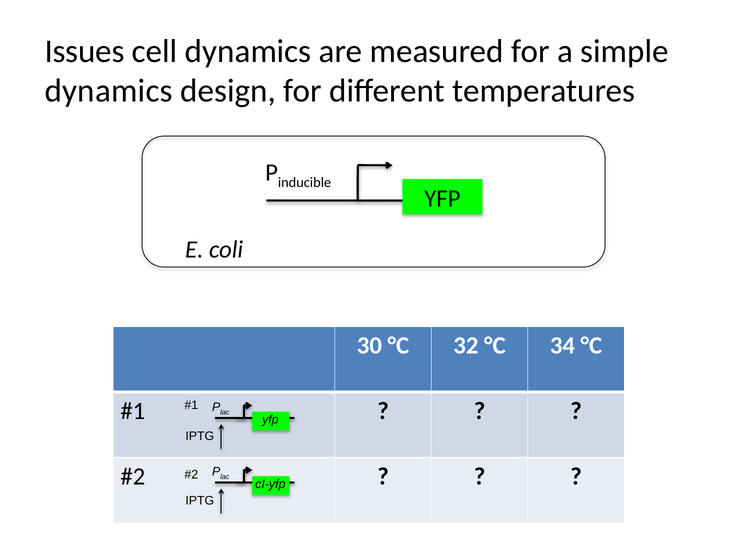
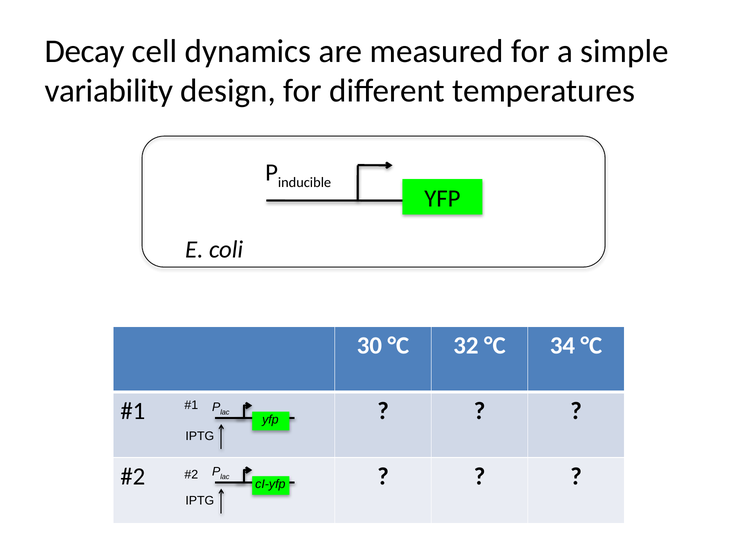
Issues: Issues -> Decay (85, 51)
dynamics: dynamics -> variability (109, 91)
